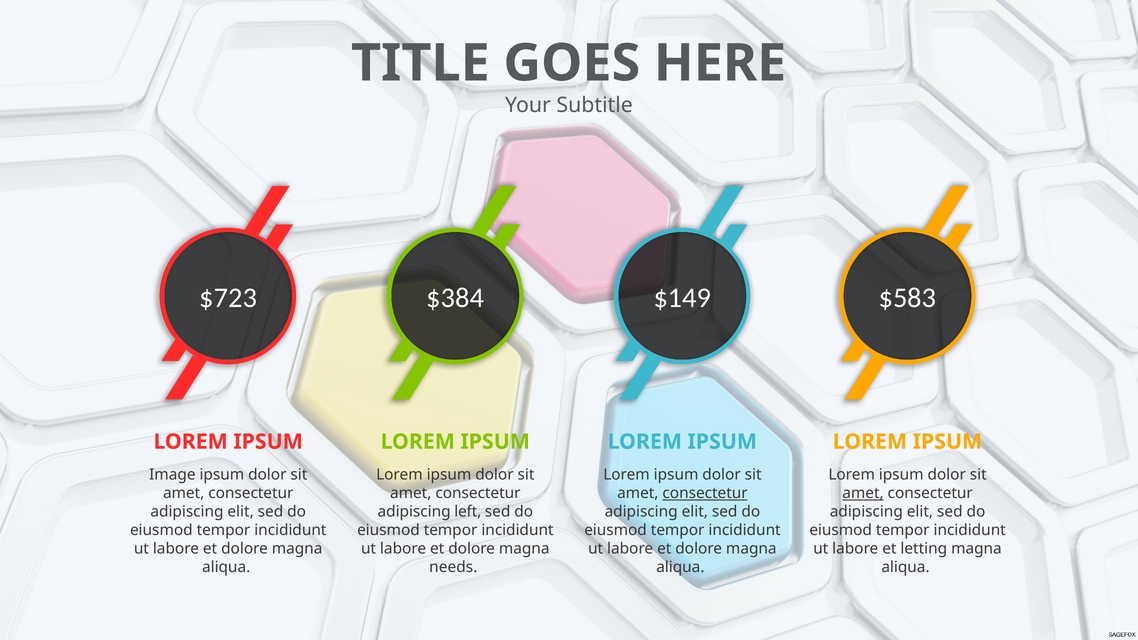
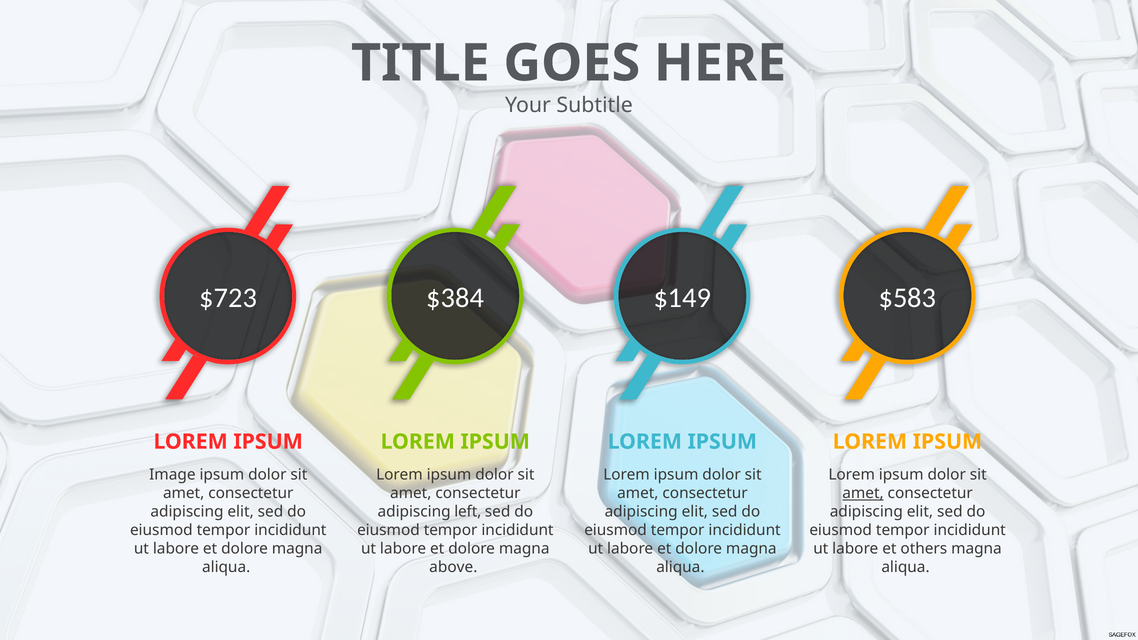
consectetur underline: present -> none (705, 493)
letting: letting -> others (924, 549)
needs: needs -> above (453, 567)
